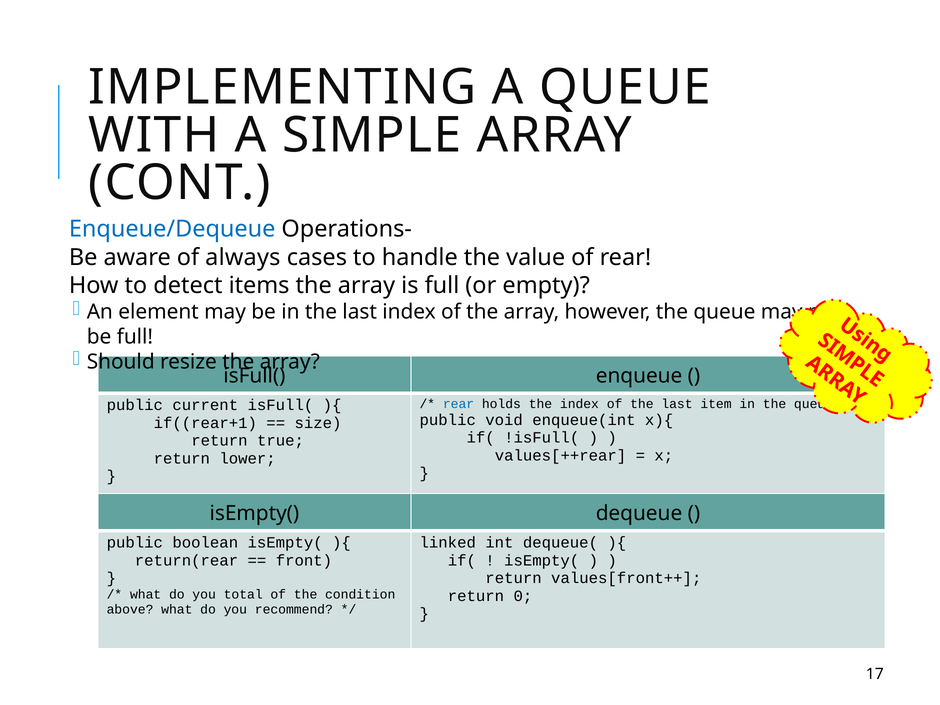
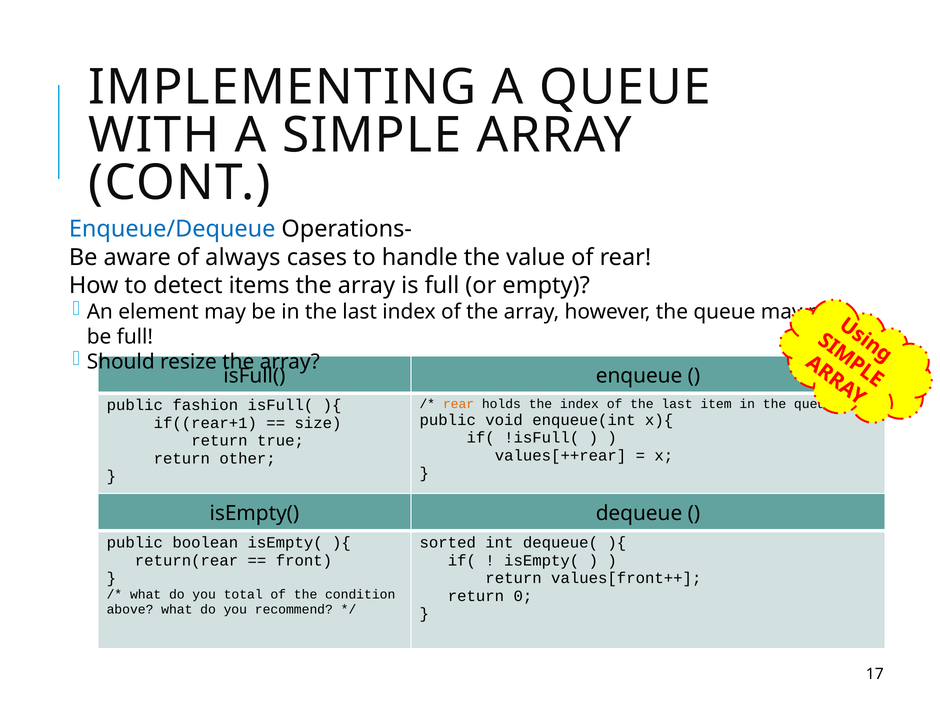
rear colour: blue -> orange (459, 404)
current: current -> fashion (205, 405)
lower: lower -> other (248, 458)
linked: linked -> sorted (448, 543)
